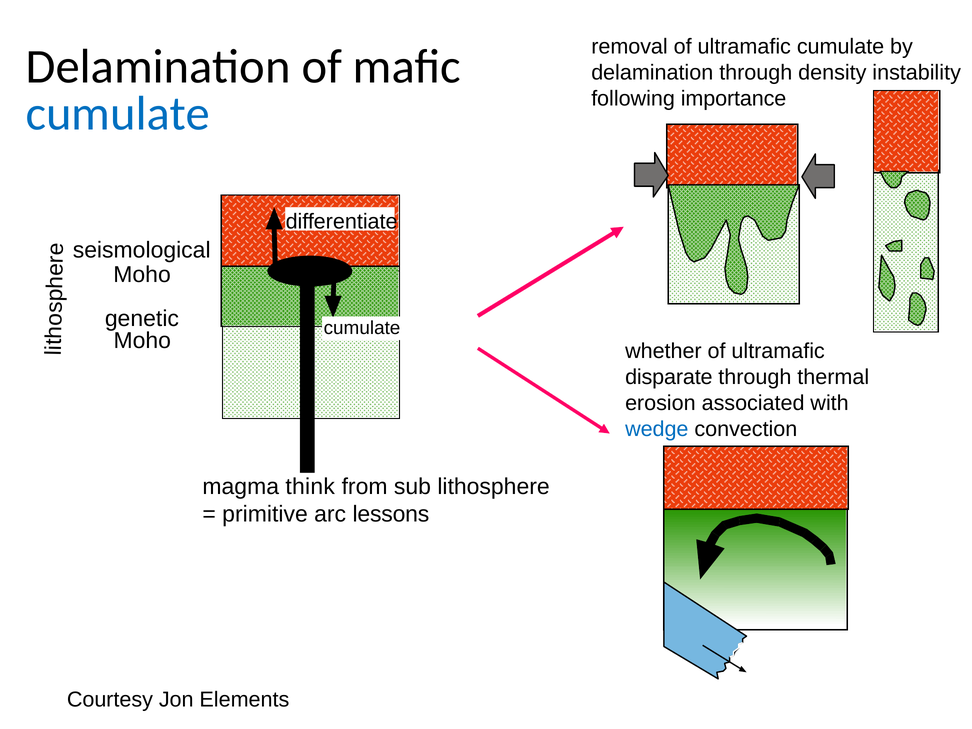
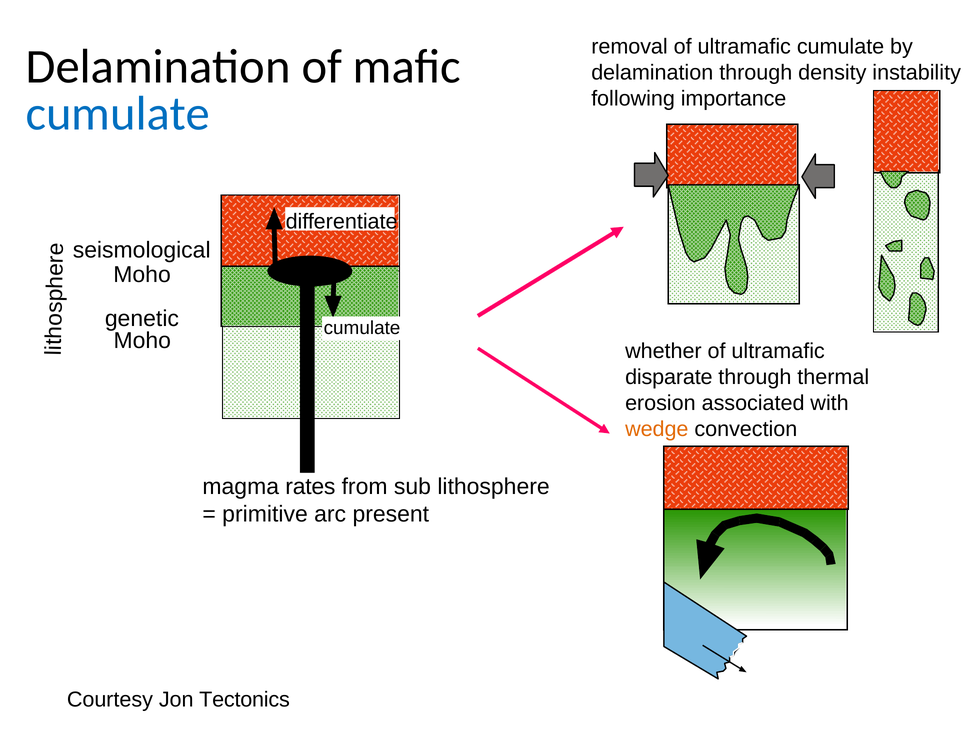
wedge colour: blue -> orange (657, 429)
think: think -> rates (310, 487)
lessons: lessons -> present (391, 514)
Elements: Elements -> Tectonics (245, 700)
